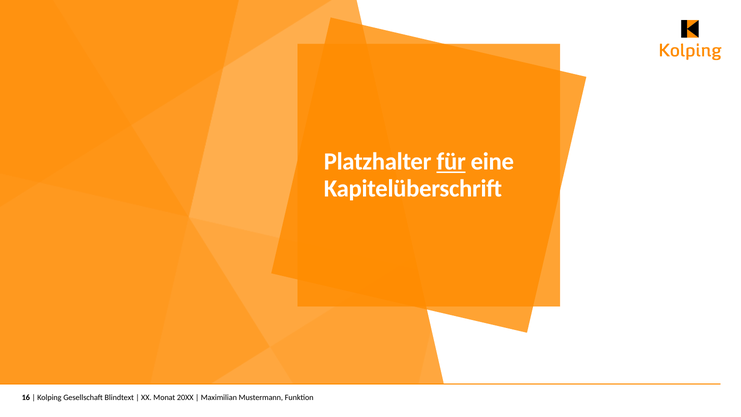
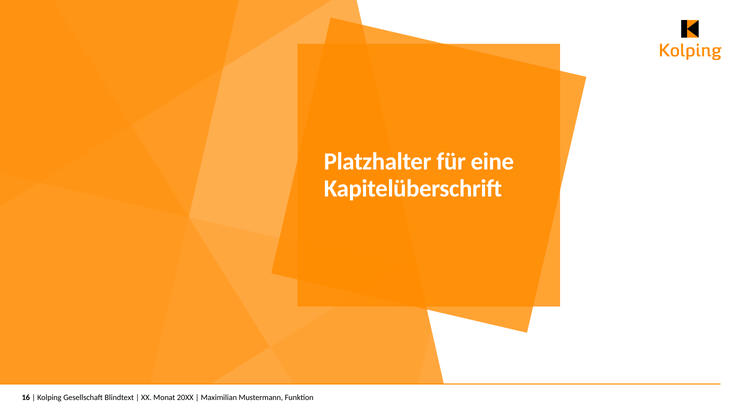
für underline: present -> none (451, 161)
